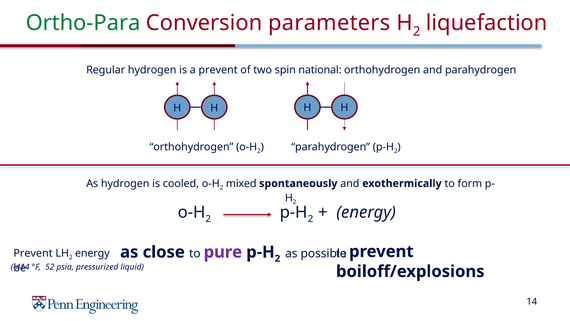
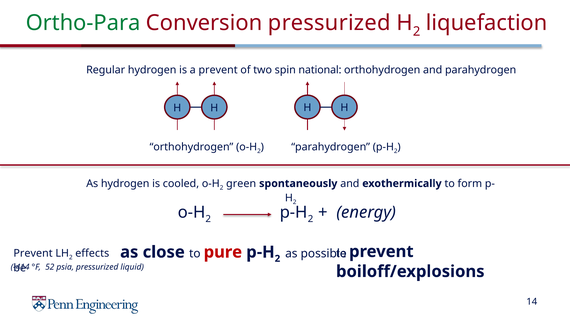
Conversion parameters: parameters -> pressurized (329, 23)
mixed: mixed -> green (241, 183)
pure colour: purple -> red (223, 252)
energy: energy -> effects (92, 253)
